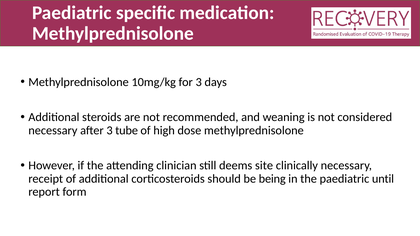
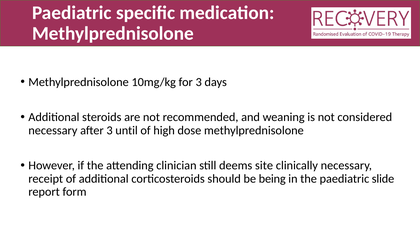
tube: tube -> until (127, 131)
until: until -> slide (383, 179)
